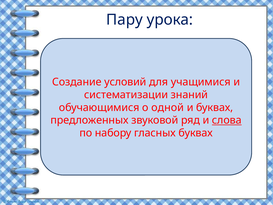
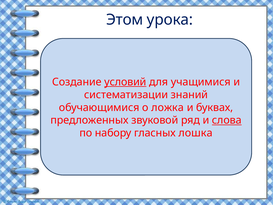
Пару: Пару -> Этом (125, 20)
условий underline: none -> present (125, 82)
одной: одной -> ложка (168, 107)
гласных буквах: буквах -> лошка (196, 133)
